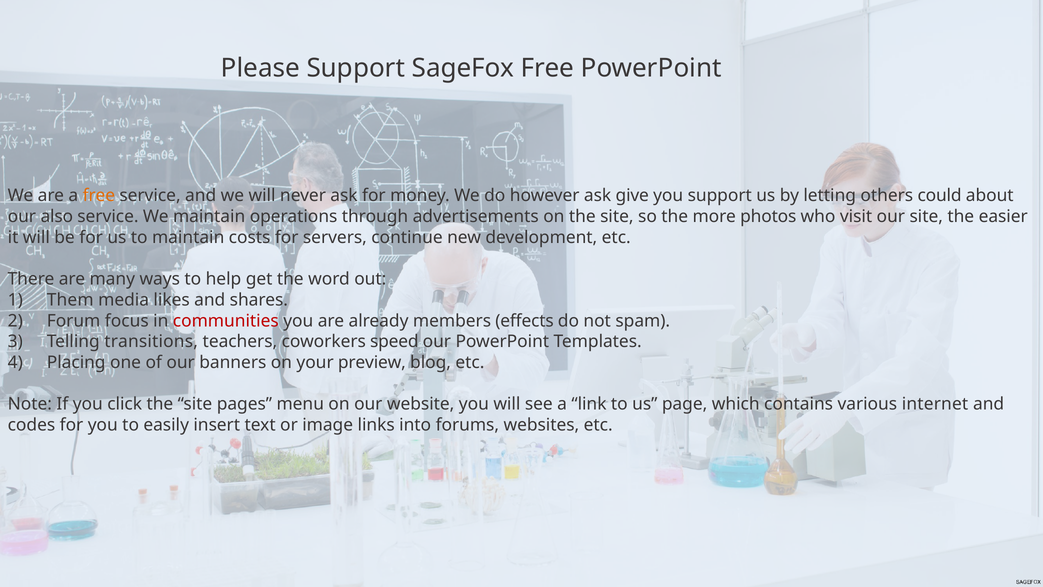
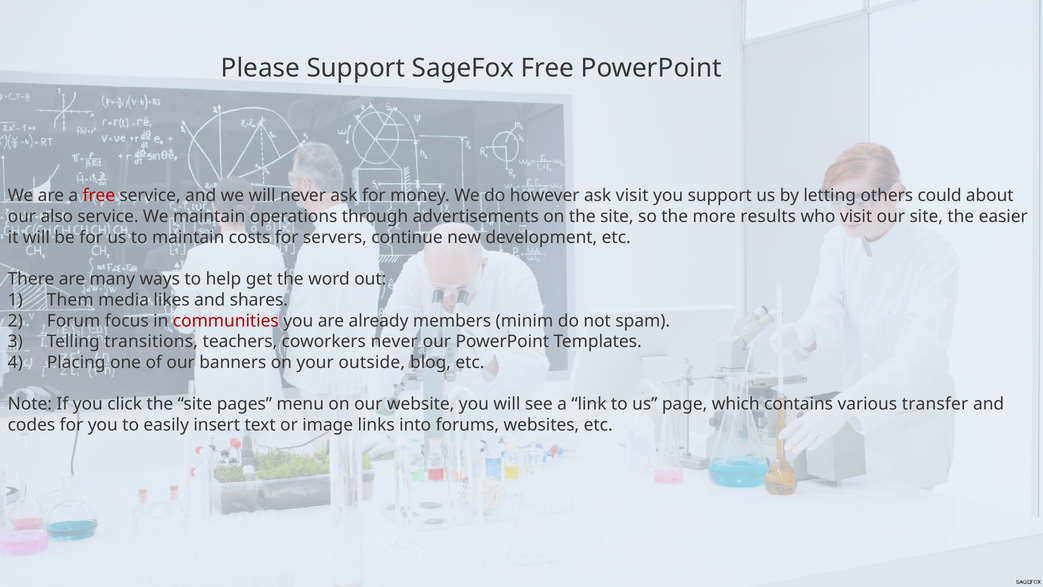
free colour: orange -> red (99, 195)
ask give: give -> visit (632, 195)
photos: photos -> results (768, 216)
effects: effects -> minim (524, 321)
coworkers speed: speed -> never (394, 341)
preview: preview -> outside (372, 362)
internet: internet -> transfer (935, 404)
